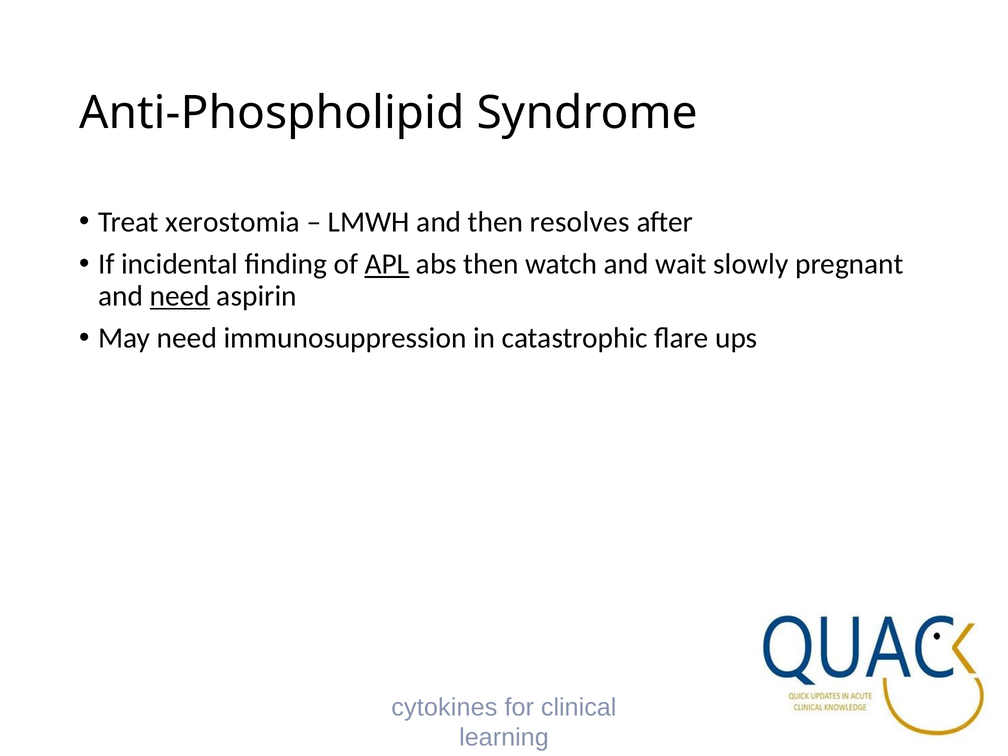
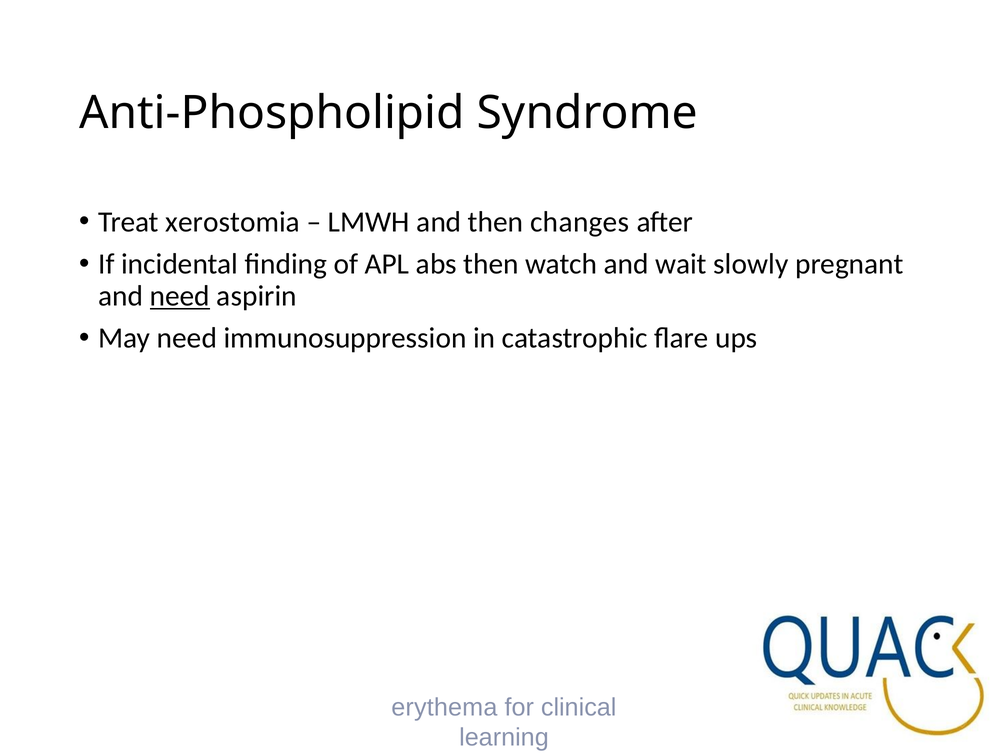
resolves: resolves -> changes (580, 222)
APL underline: present -> none (387, 264)
cytokines: cytokines -> erythema (444, 707)
